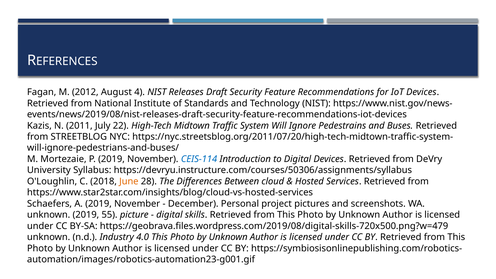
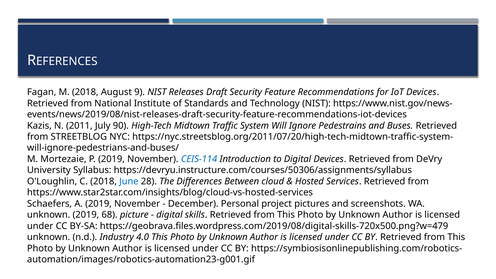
M 2012: 2012 -> 2018 (85, 92)
4: 4 -> 9 (140, 92)
22: 22 -> 90 (121, 126)
June colour: orange -> blue (129, 181)
55: 55 -> 68 (110, 215)
